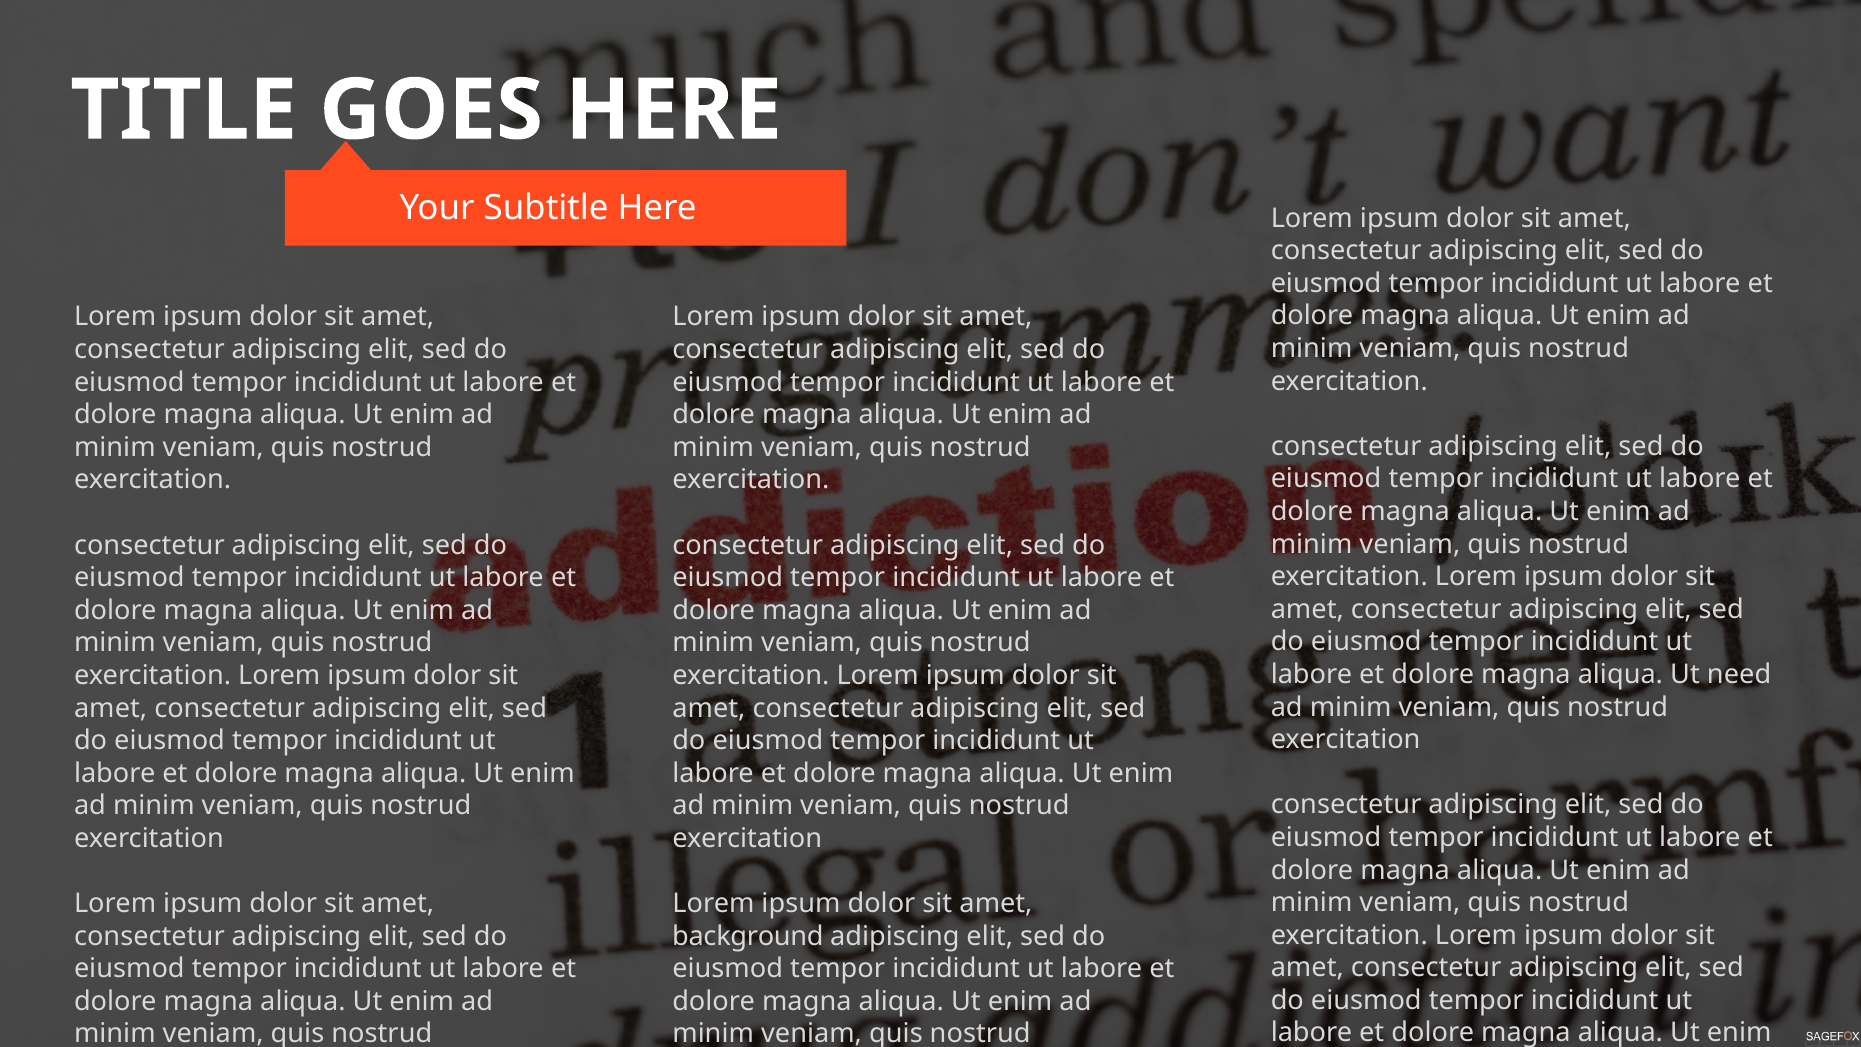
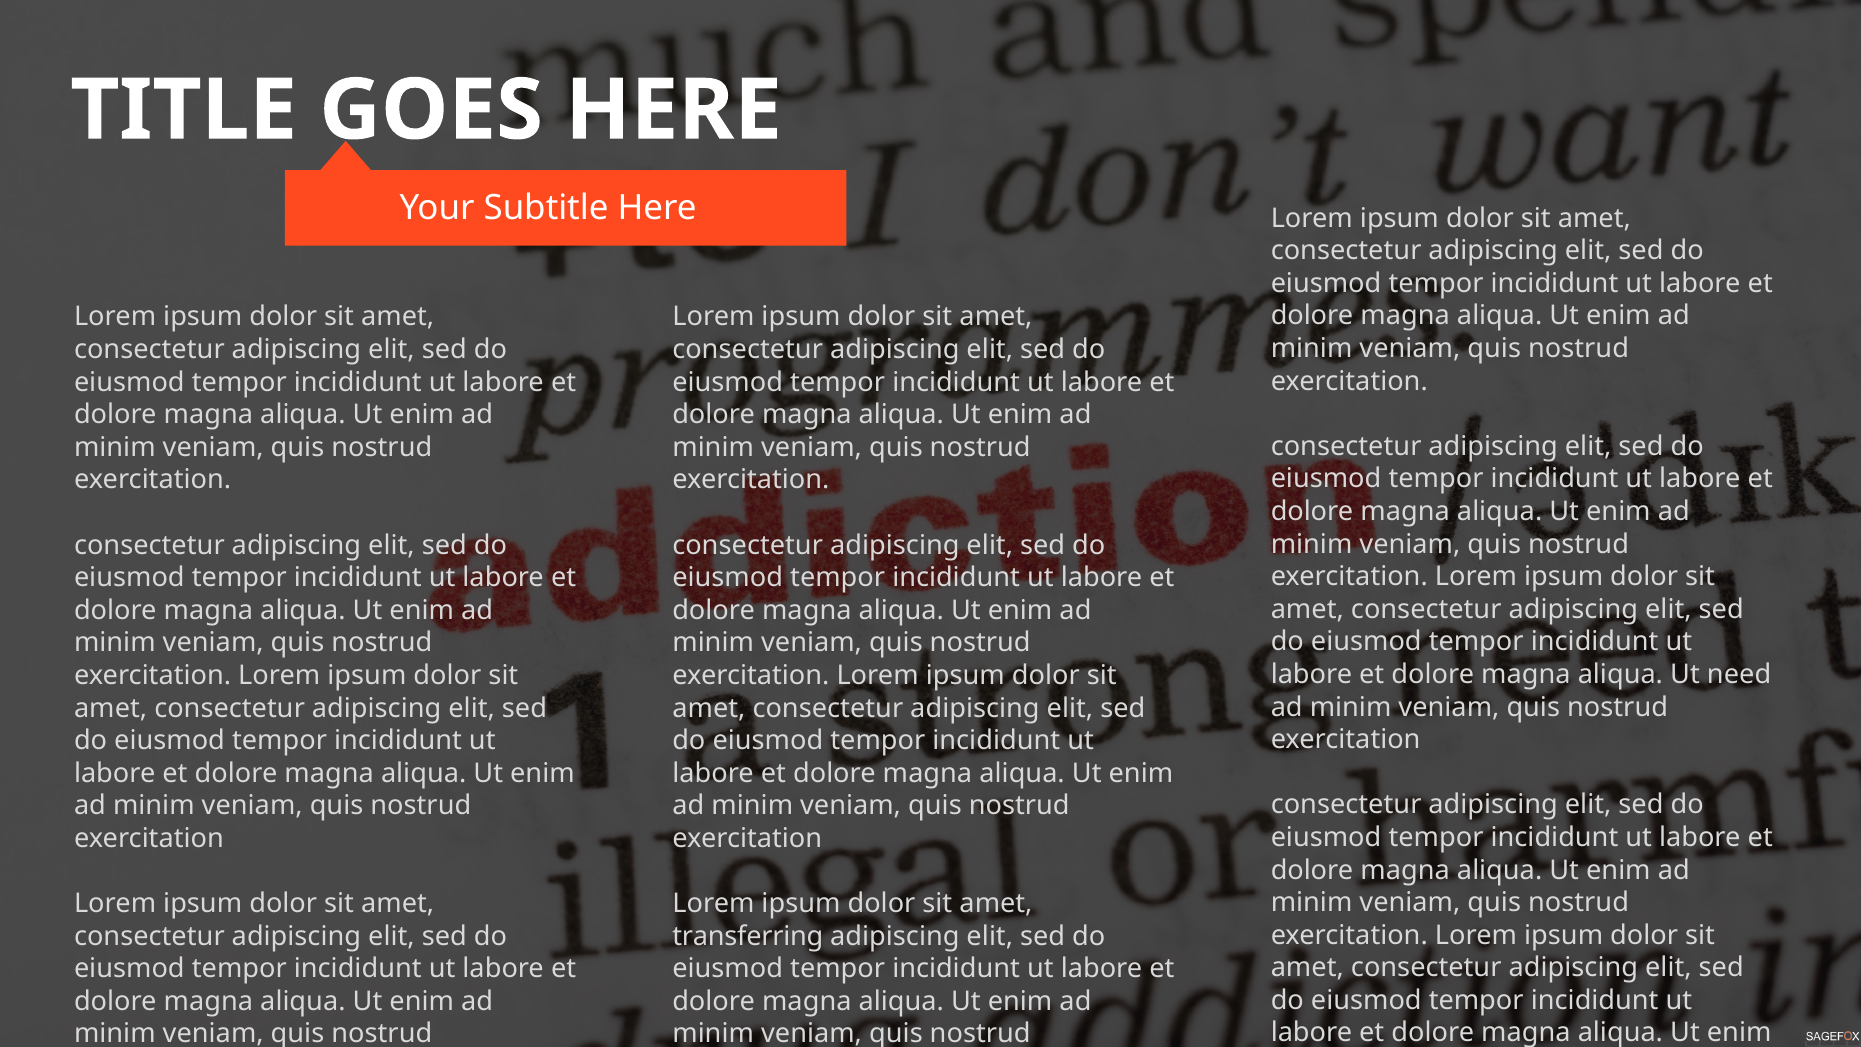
background: background -> transferring (748, 936)
